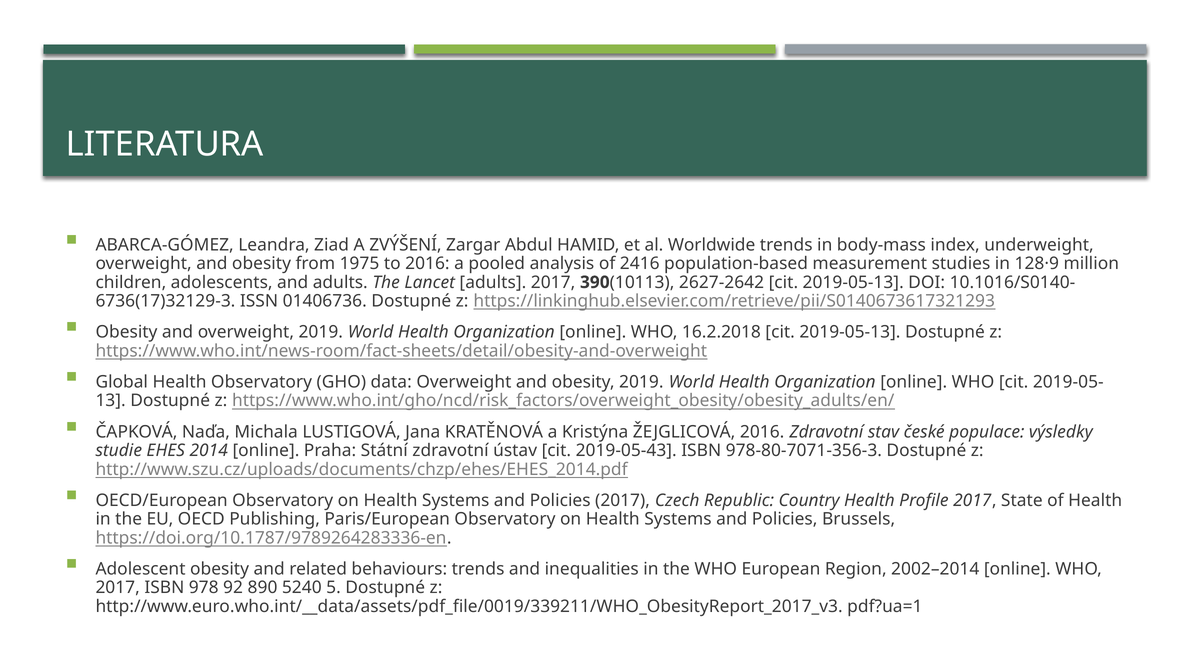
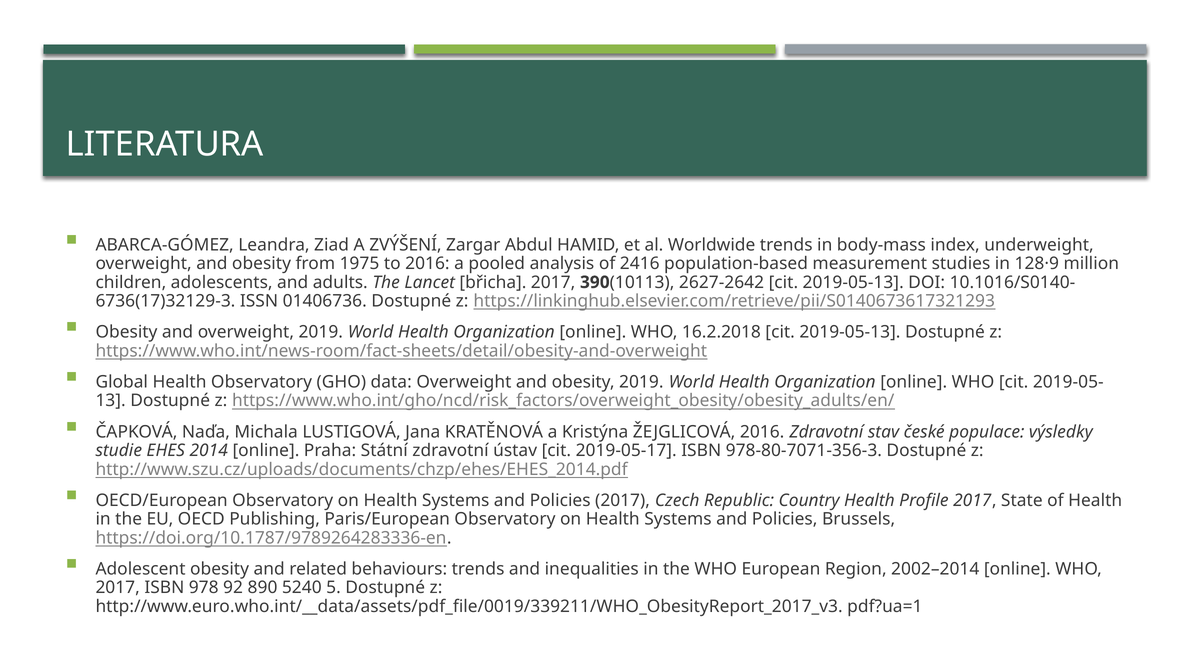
Lancet adults: adults -> břicha (493, 282)
2019-05-43: 2019-05-43 -> 2019-05-17 (626, 451)
